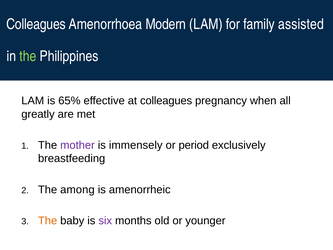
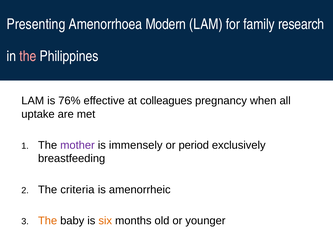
Colleagues: Colleagues -> Presenting (36, 24)
assisted: assisted -> research (301, 24)
the colour: light green -> pink (28, 56)
65%: 65% -> 76% (69, 101)
greatly: greatly -> uptake (38, 114)
among: among -> criteria (77, 189)
six colour: purple -> orange (105, 221)
